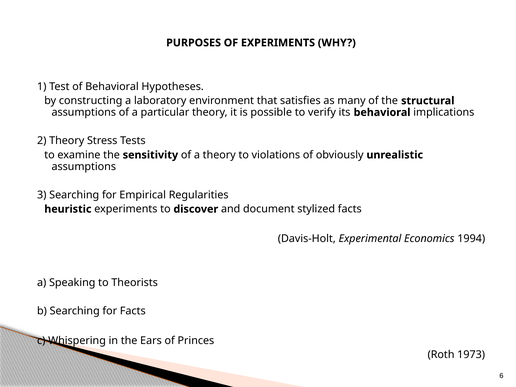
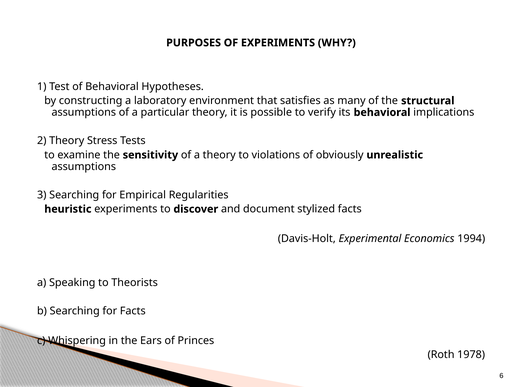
1973: 1973 -> 1978 (471, 355)
